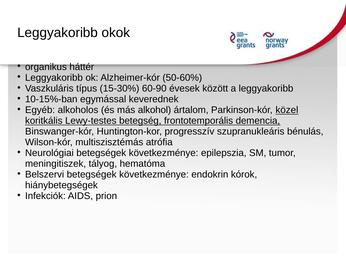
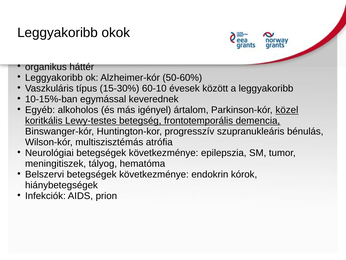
60-90: 60-90 -> 60-10 (154, 88)
alkohol: alkohol -> igényel (155, 110)
